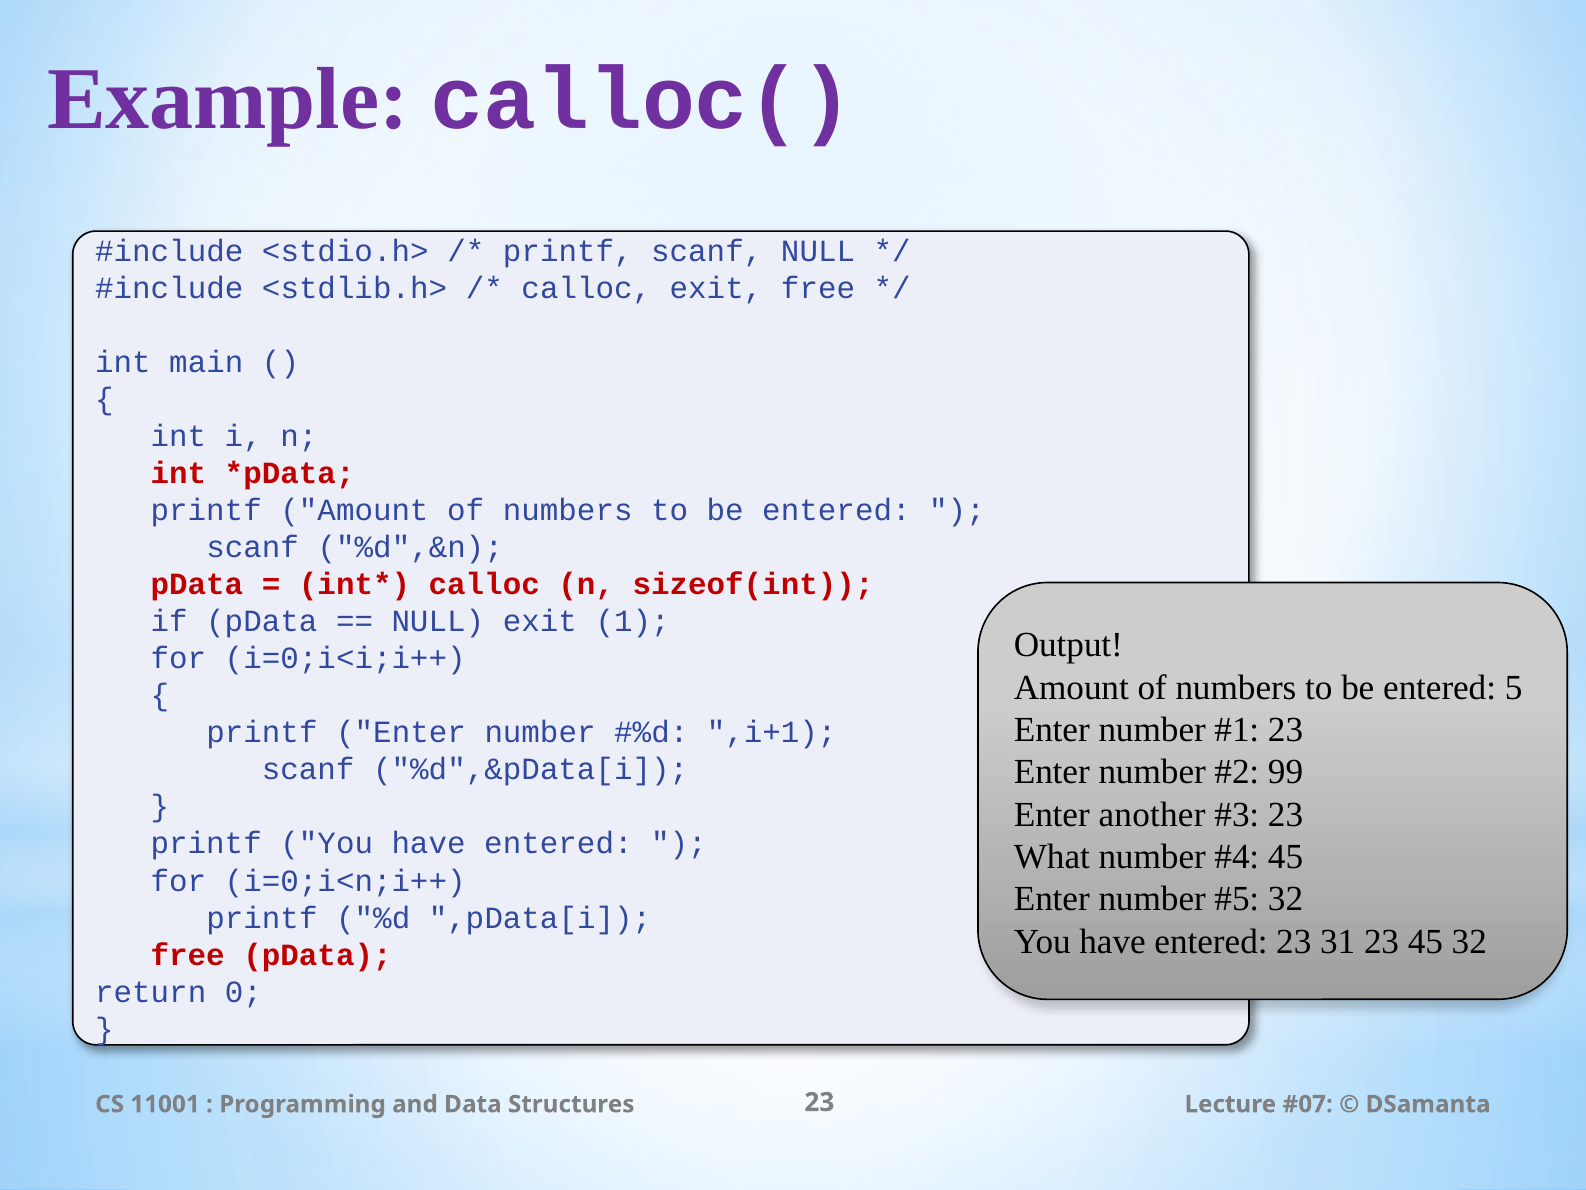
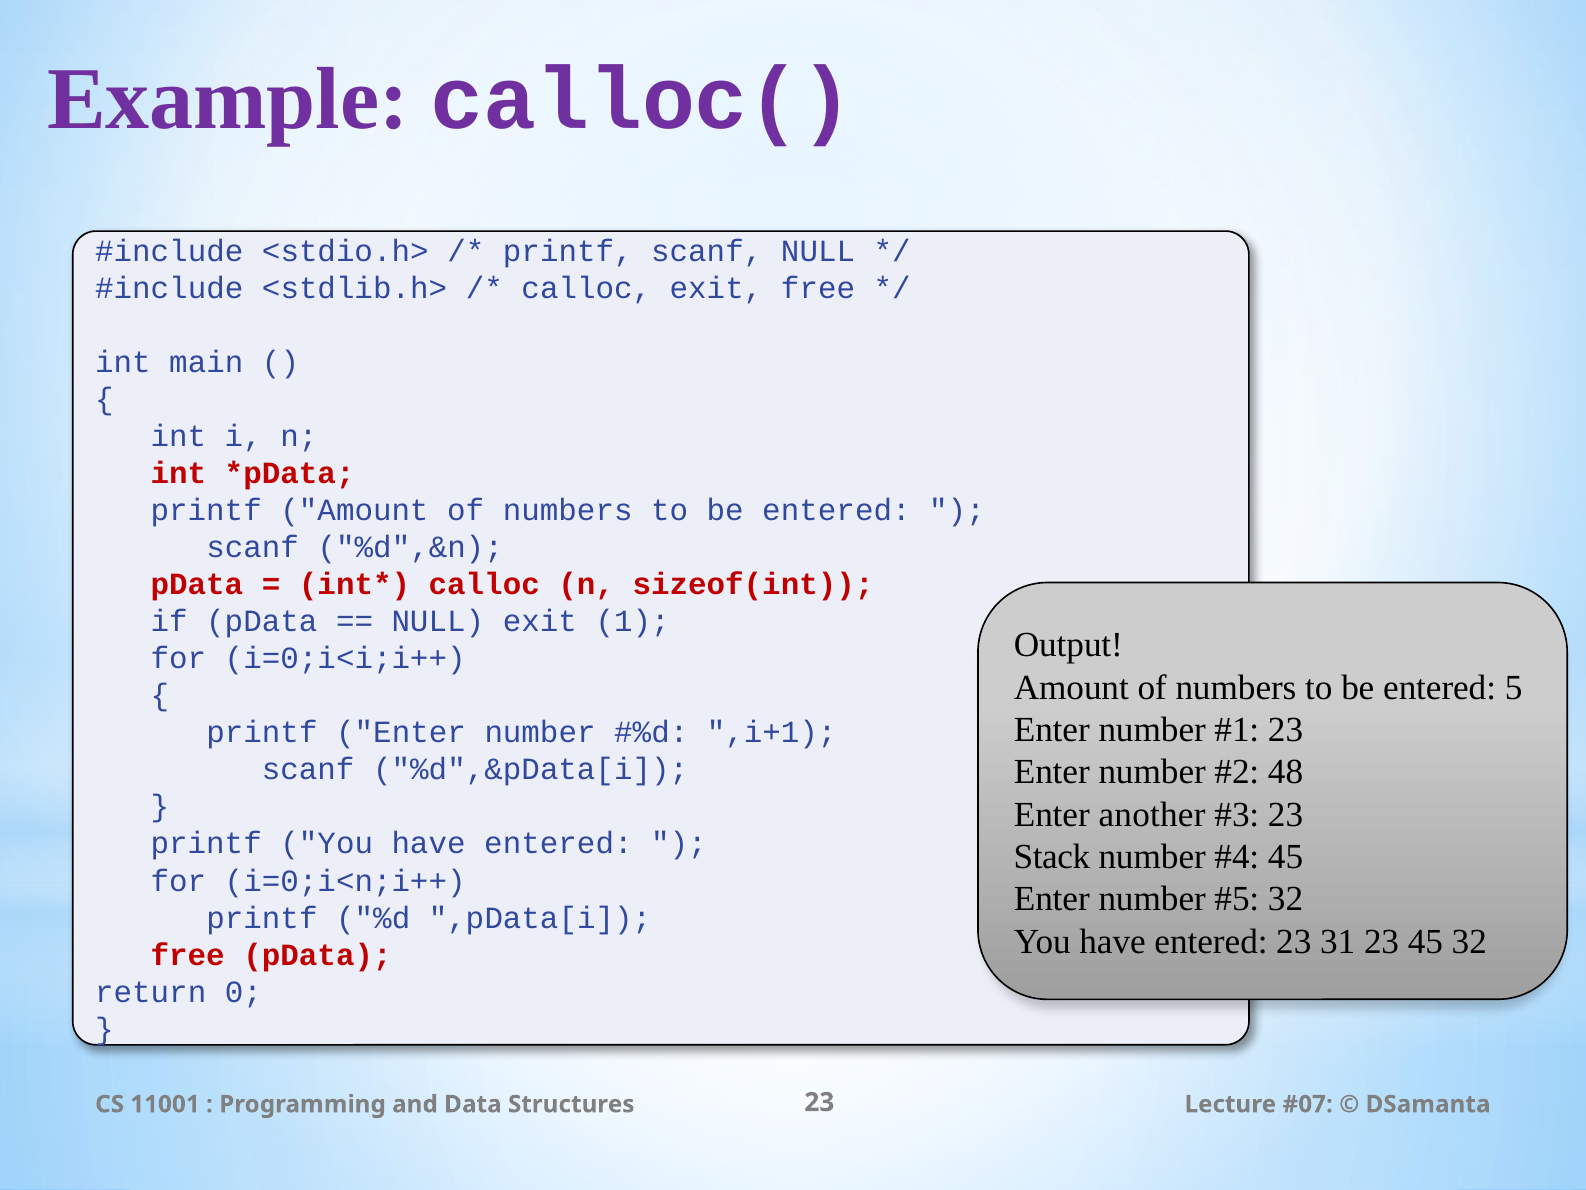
99: 99 -> 48 (1286, 772)
What: What -> Stack (1052, 856)
